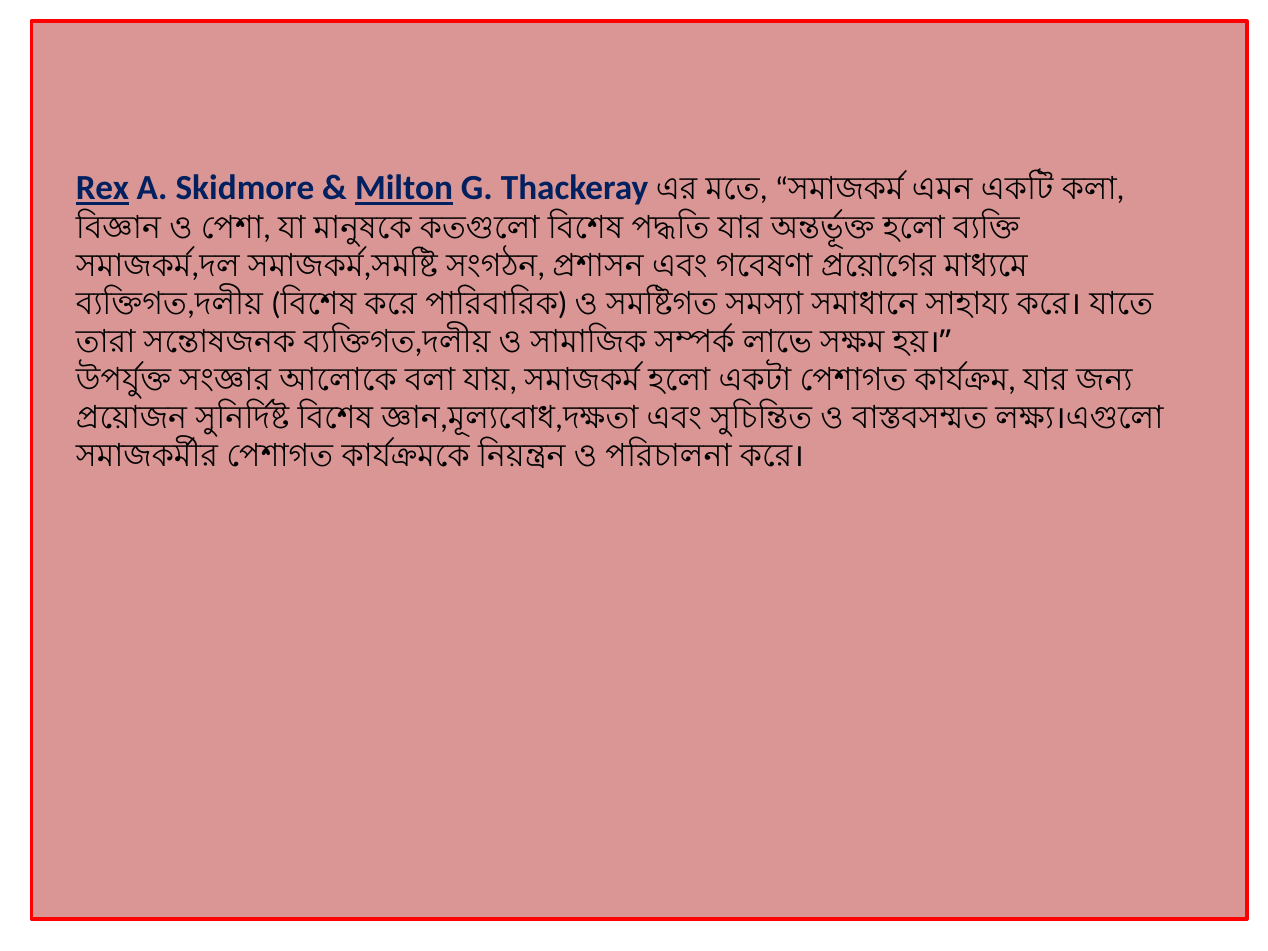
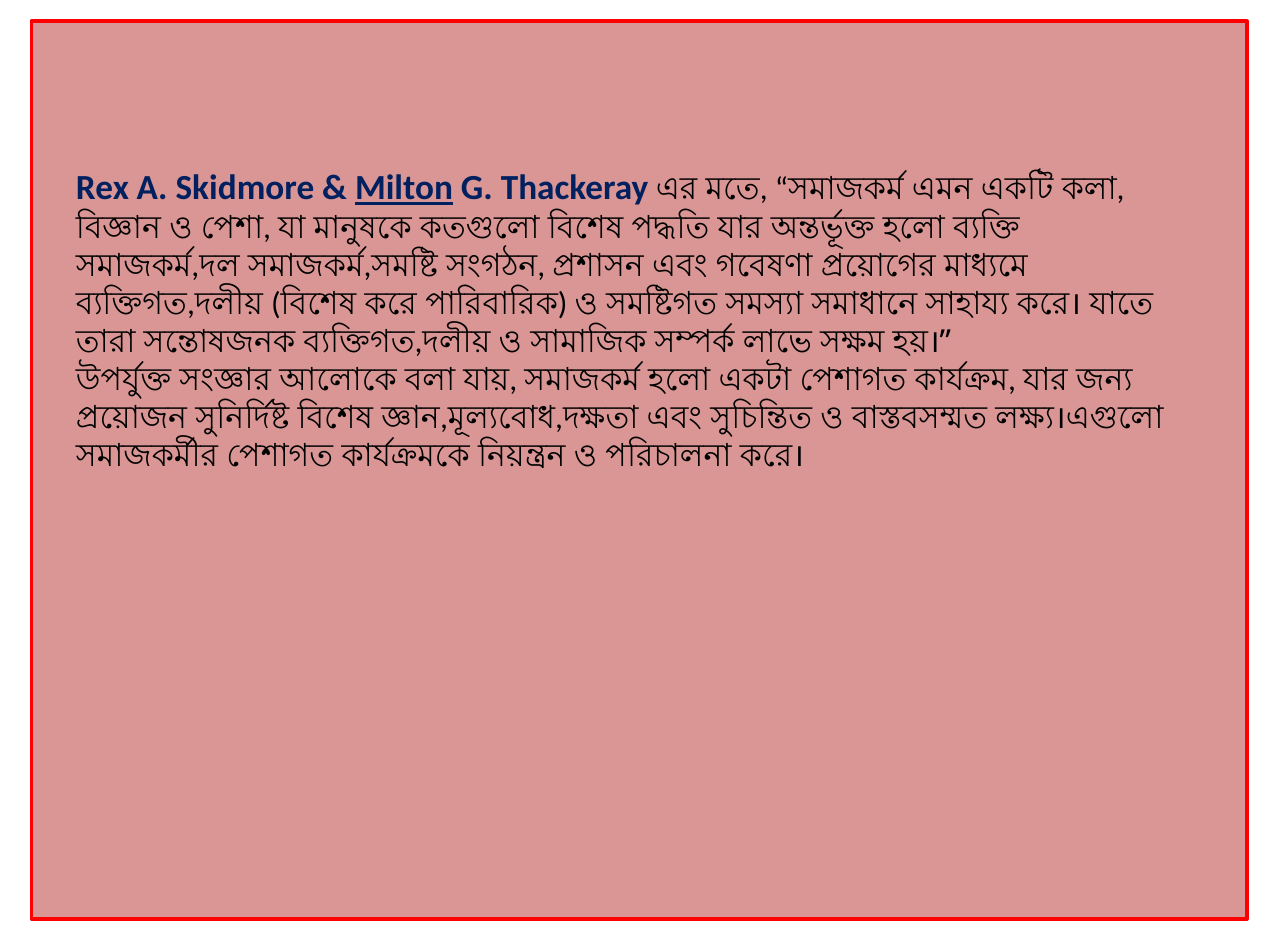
Rex underline: present -> none (102, 188)
